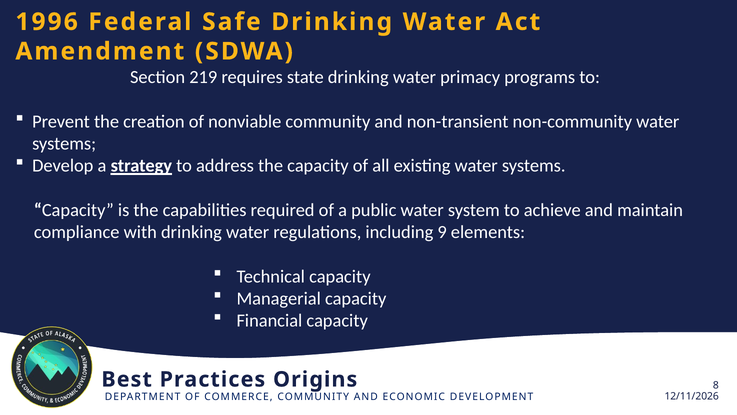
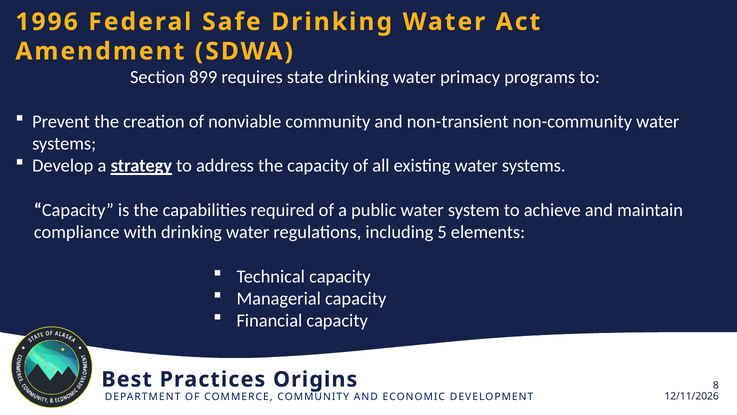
219: 219 -> 899 (203, 77)
9: 9 -> 5 (442, 232)
